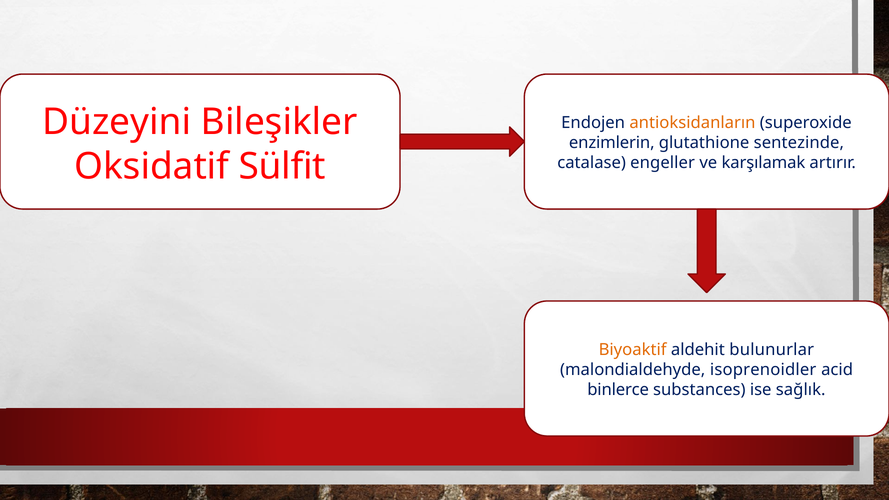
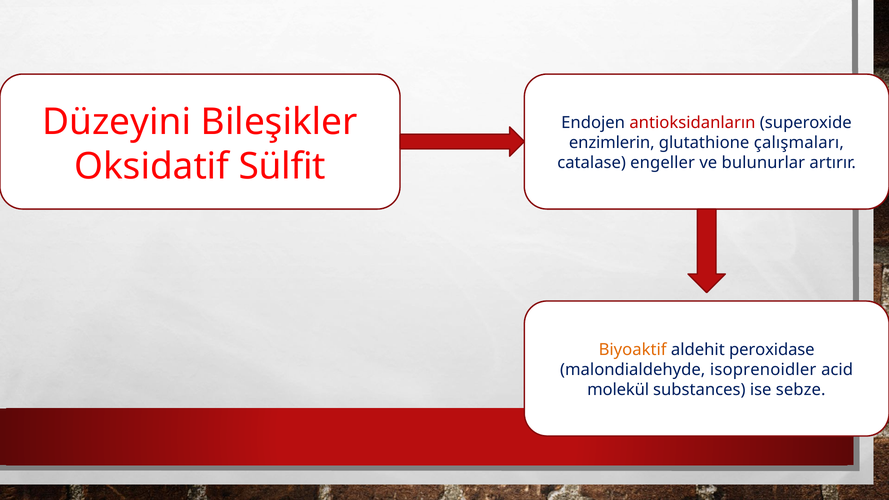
antioksidanların colour: orange -> red (692, 123)
sentezinde: sentezinde -> çalışmaları (799, 143)
karşılamak: karşılamak -> bulunurlar (763, 163)
bulunurlar: bulunurlar -> peroxidase (772, 350)
binlerce: binlerce -> molekül (618, 390)
sağlık: sağlık -> sebze (801, 390)
